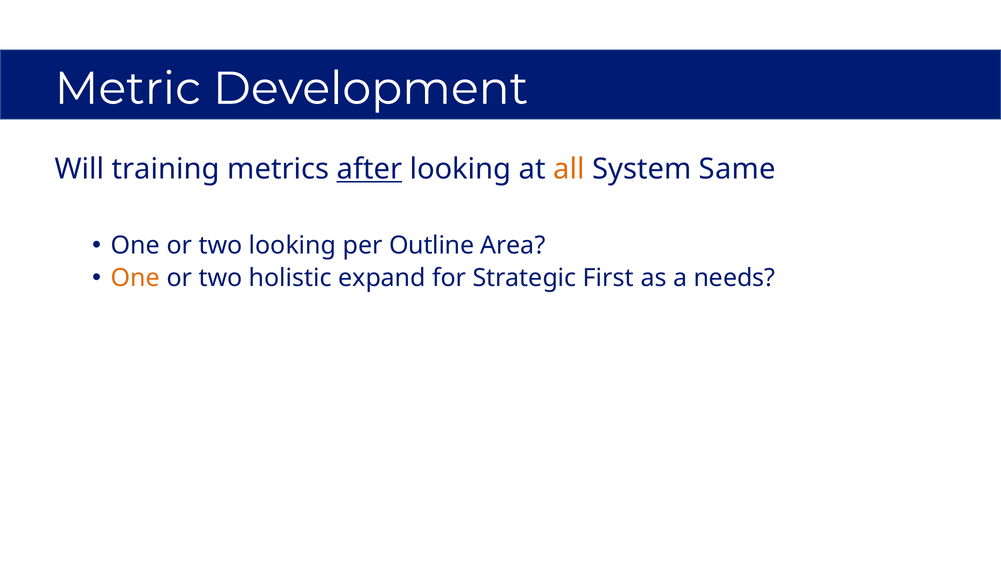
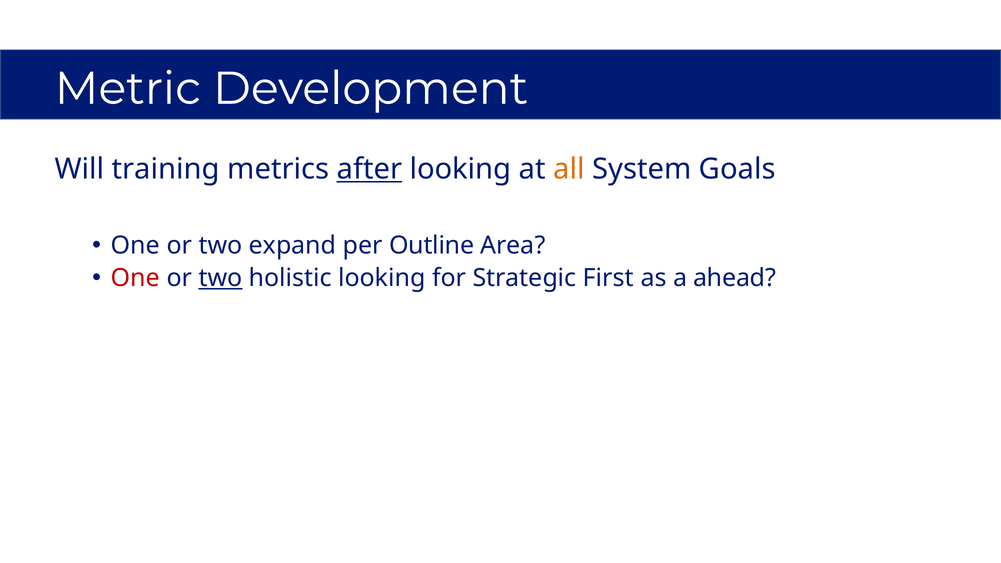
Same: Same -> Goals (737, 169)
two looking: looking -> expand (293, 246)
One colour: orange -> red (135, 278)
two underline: none -> present (220, 278)
holistic expand: expand -> looking (382, 278)
needs: needs -> ahead (735, 278)
